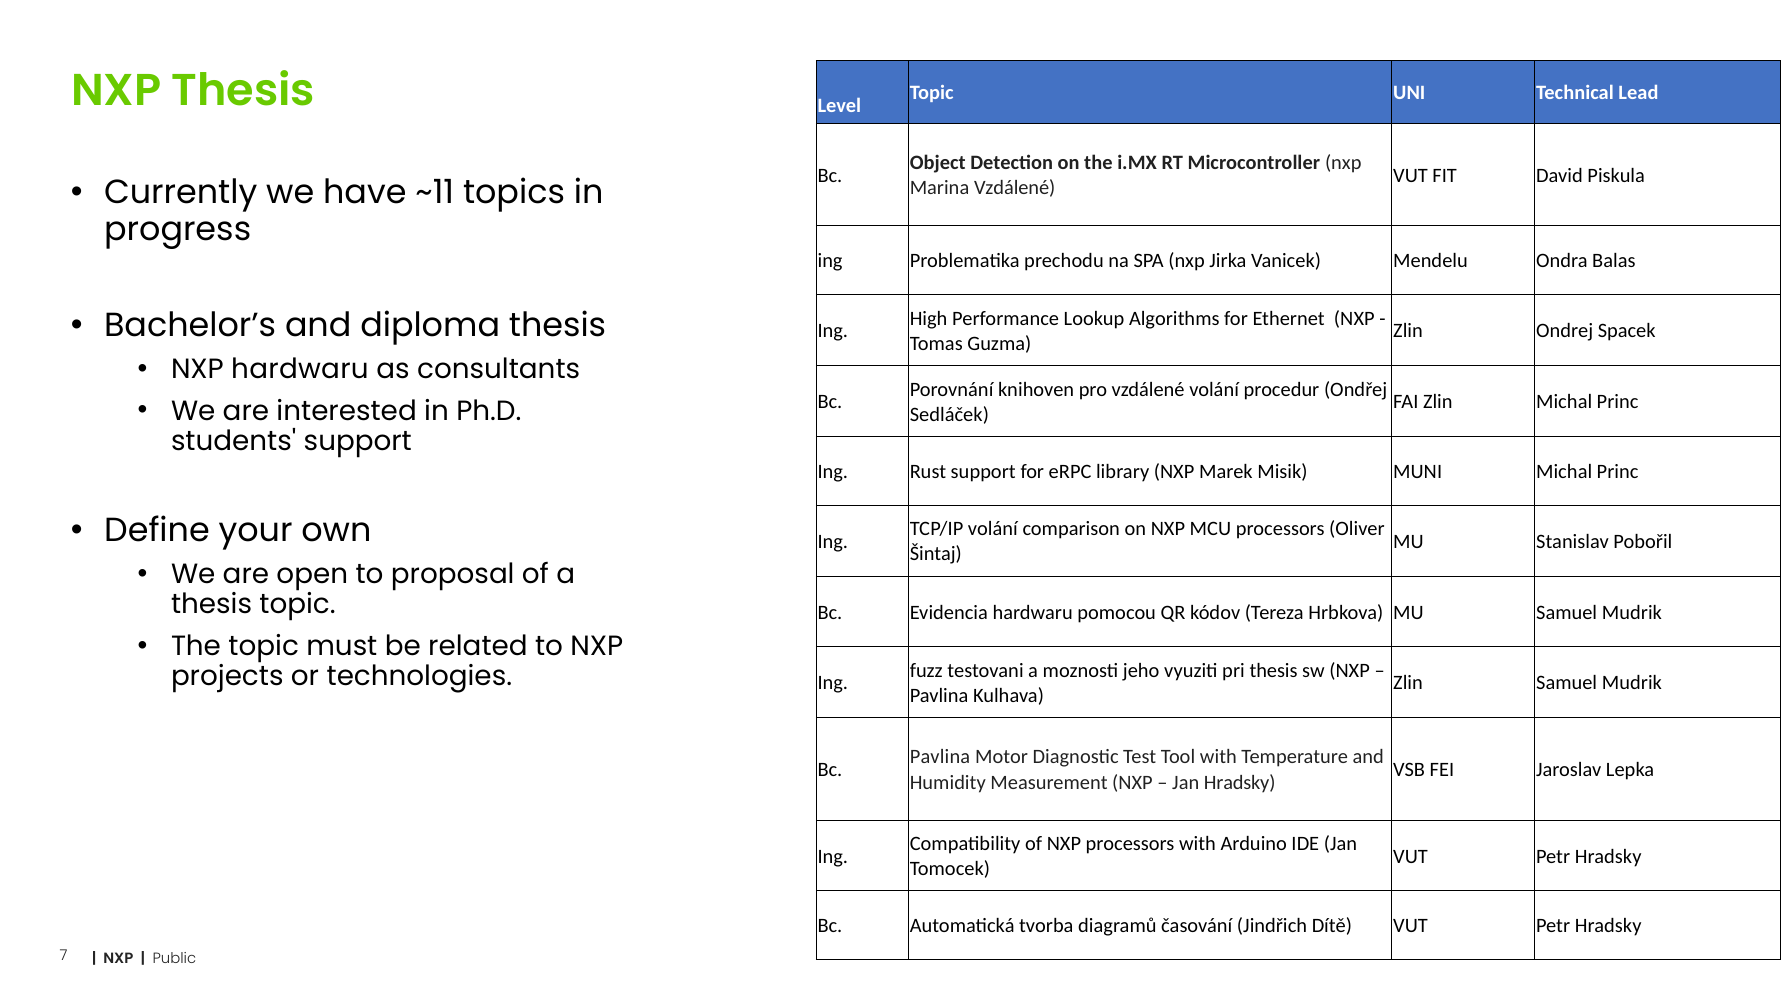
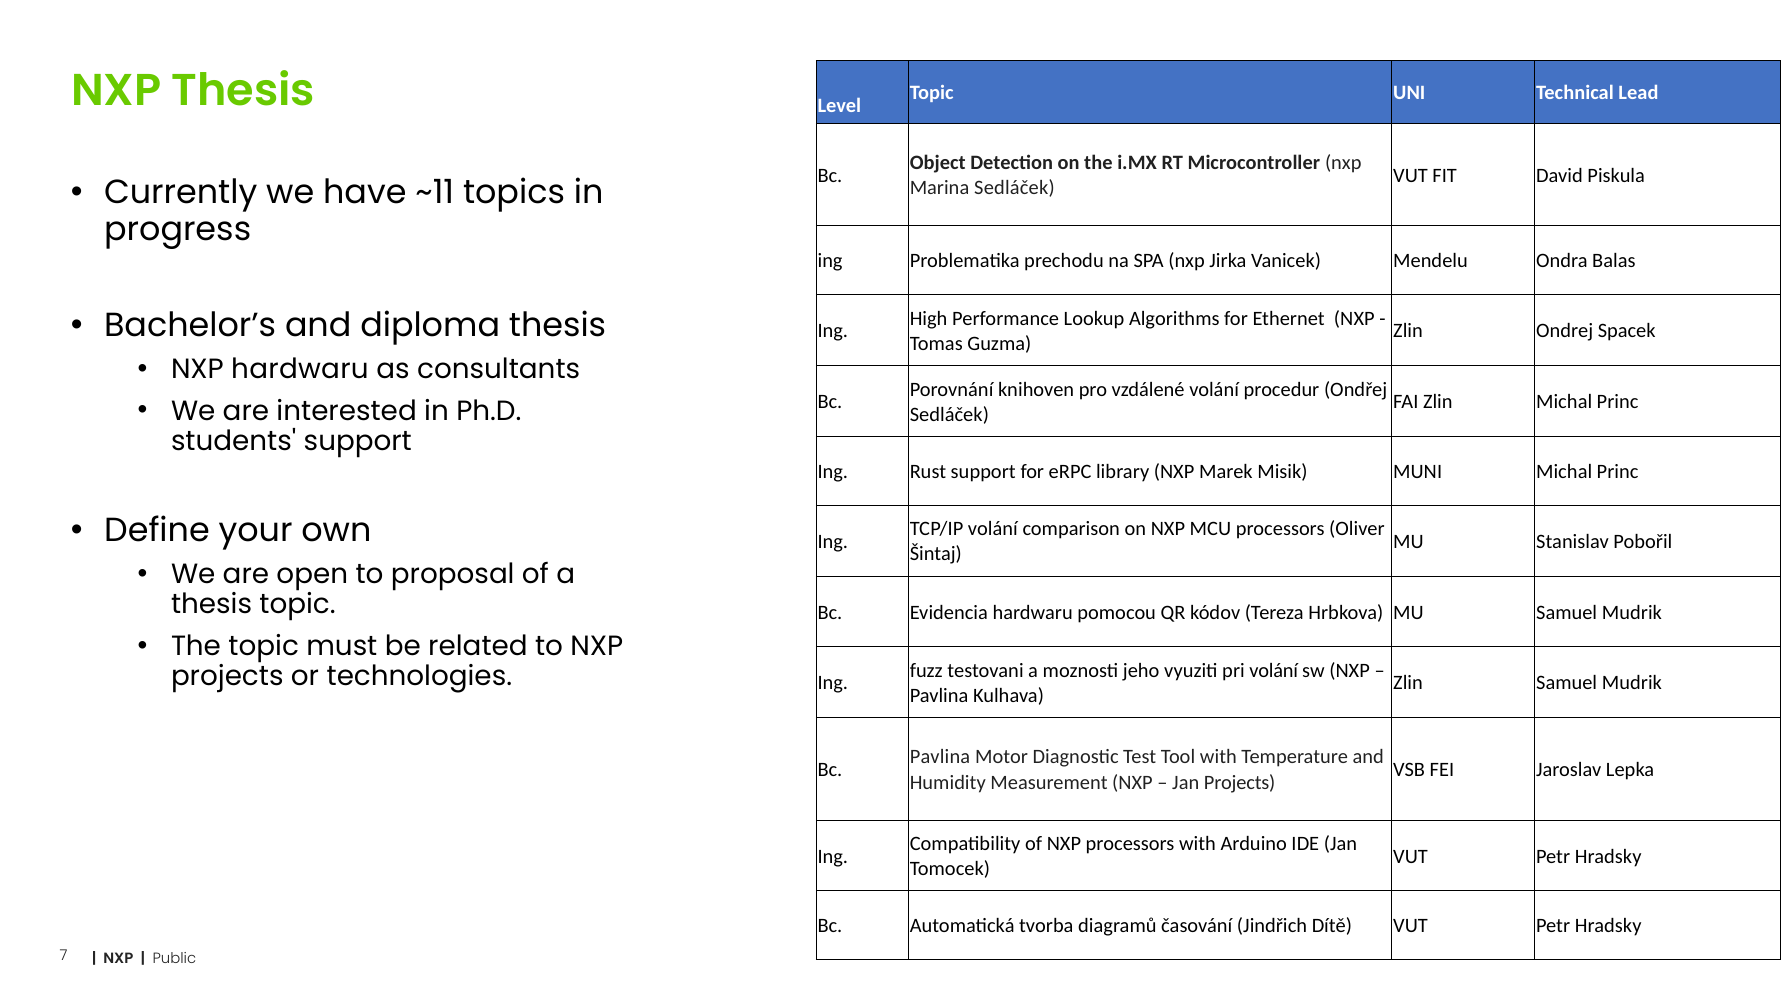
Marina Vzdálené: Vzdálené -> Sedláček (1014, 188)
pri thesis: thesis -> volání (1274, 670)
Jan Hradsky: Hradsky -> Projects (1240, 782)
